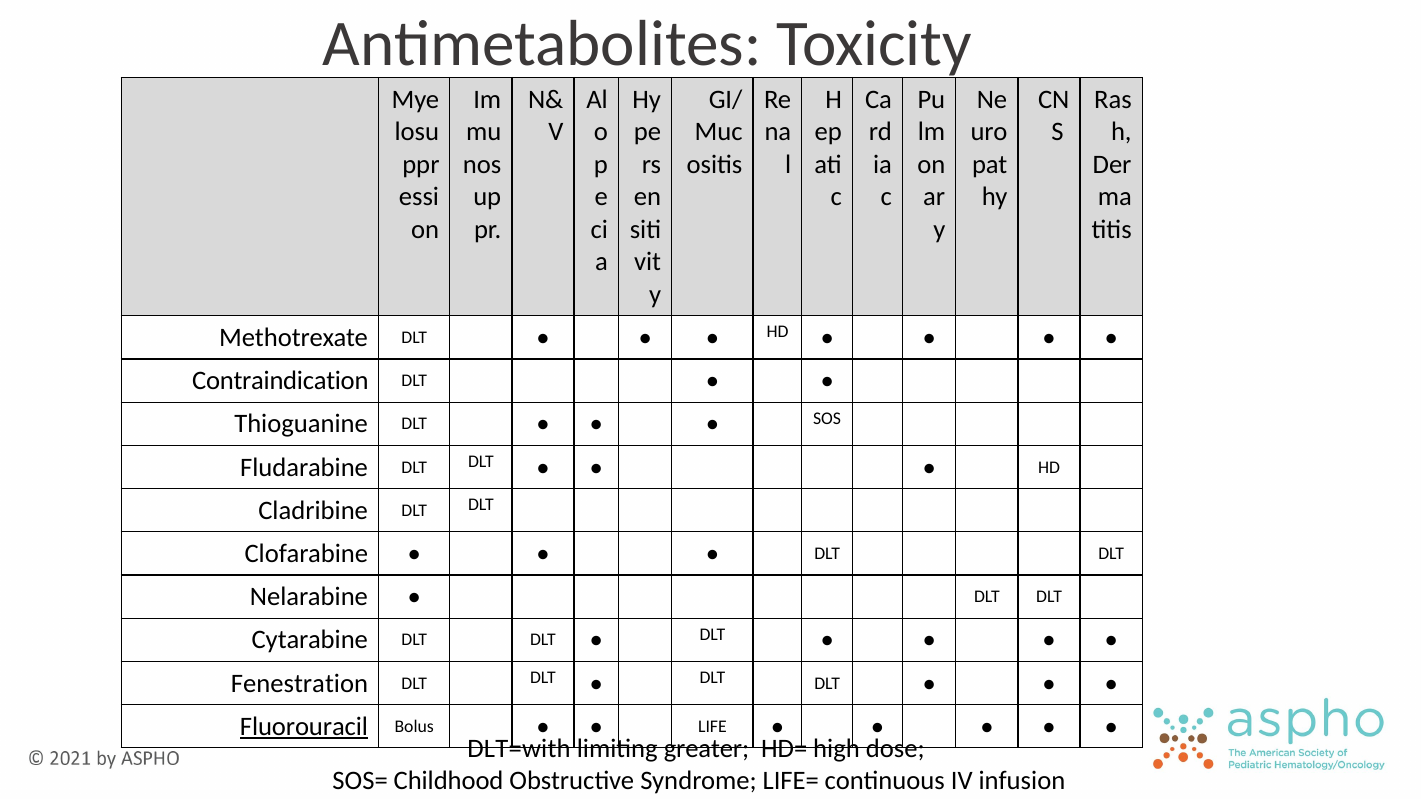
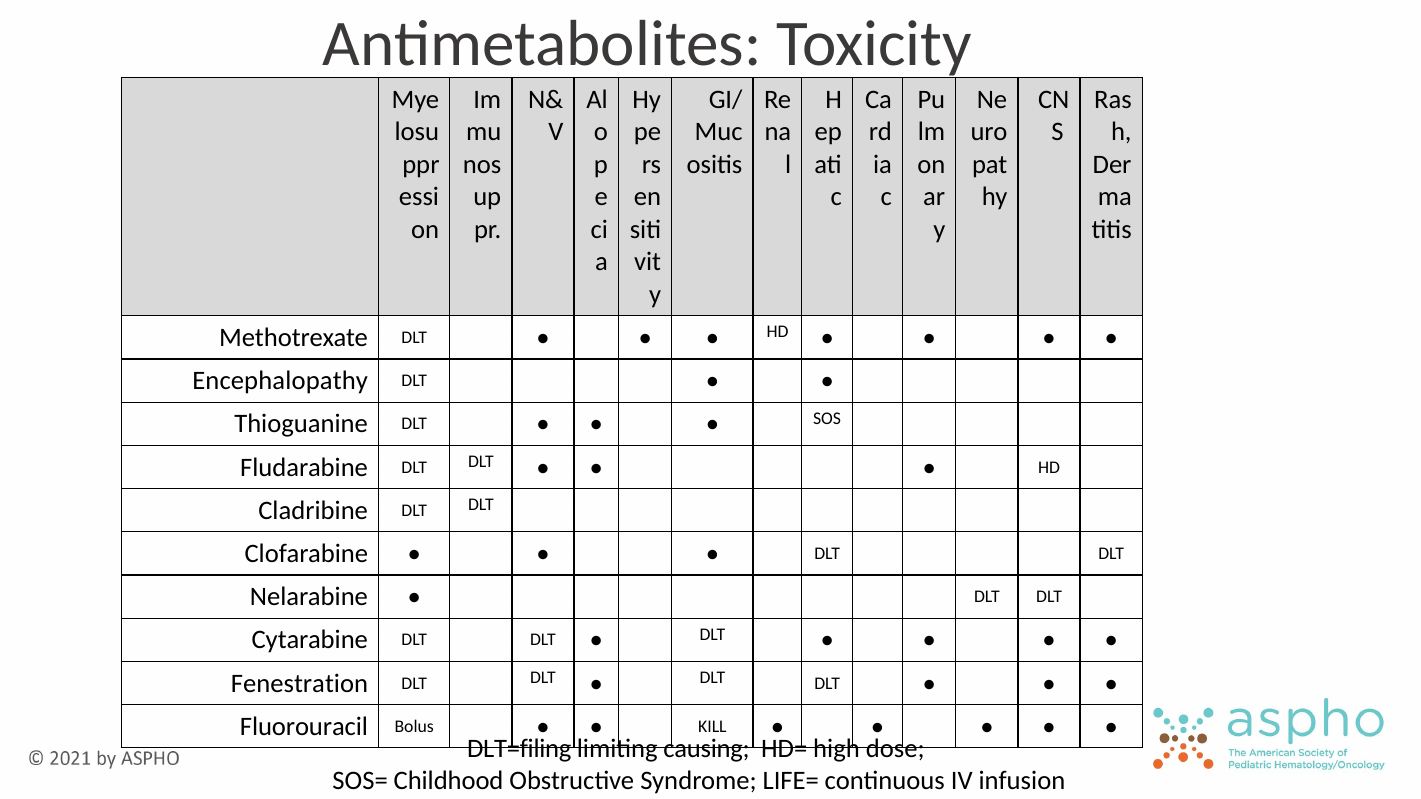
Contraindication: Contraindication -> Encephalopathy (280, 381)
Fluorouracil underline: present -> none (304, 727)
LIFE: LIFE -> KILL (712, 727)
DLT=with: DLT=with -> DLT=filing (519, 749)
greater: greater -> causing (707, 749)
